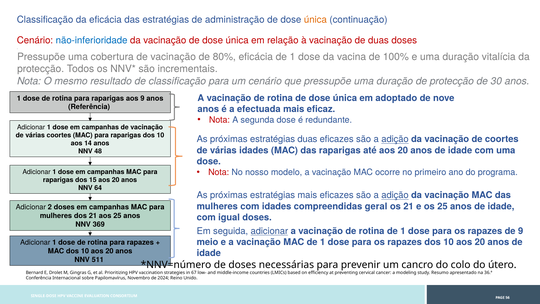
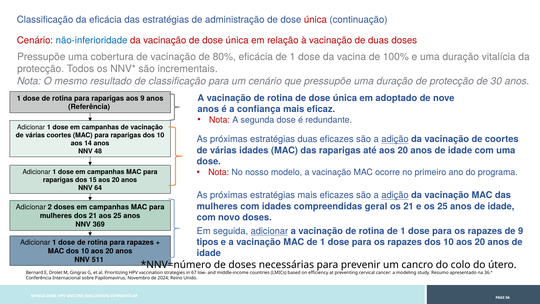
única colour: orange -> red (315, 20)
efectuada: efectuada -> confiança (259, 109)
igual: igual -> novo (229, 217)
meio: meio -> tipos (208, 242)
